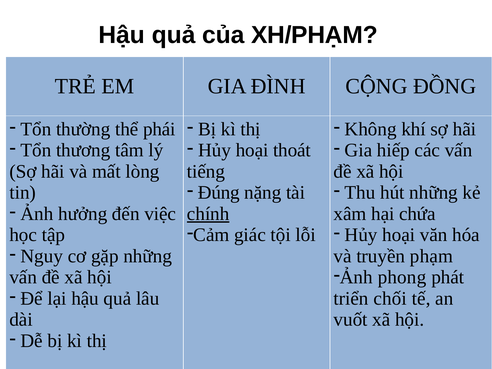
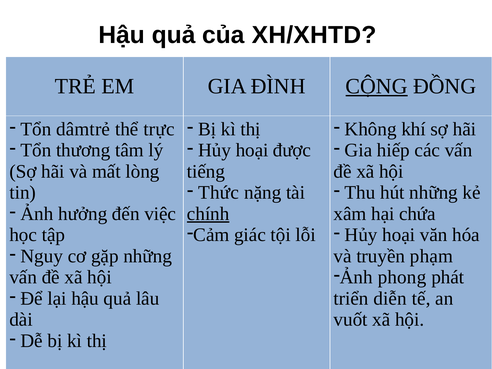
XH/PHẠM: XH/PHẠM -> XH/XHTD (314, 35)
CỘNG underline: none -> present (377, 86)
thường: thường -> dâmtrẻ (83, 129)
phái: phái -> trực (159, 129)
thoát: thoát -> được (292, 150)
Đúng: Đúng -> Thức (219, 193)
chối: chối -> diễn (390, 298)
